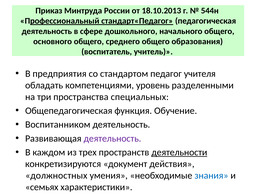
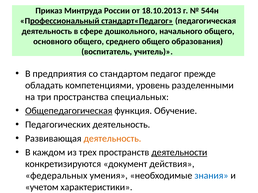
учителя: учителя -> прежде (200, 74)
Общепедагогическая underline: none -> present (69, 111)
Воспитанником: Воспитанником -> Педагогических (58, 125)
деятельность colour: purple -> orange (112, 139)
должностных: должностных -> федеральных (56, 176)
семьях: семьях -> учетом (42, 188)
